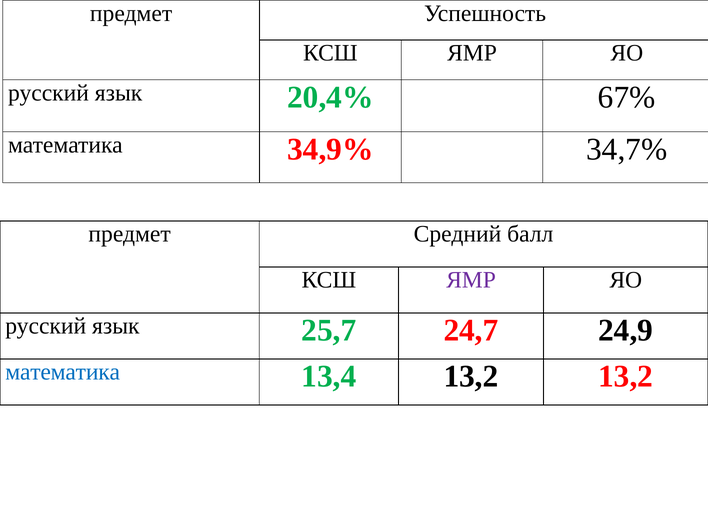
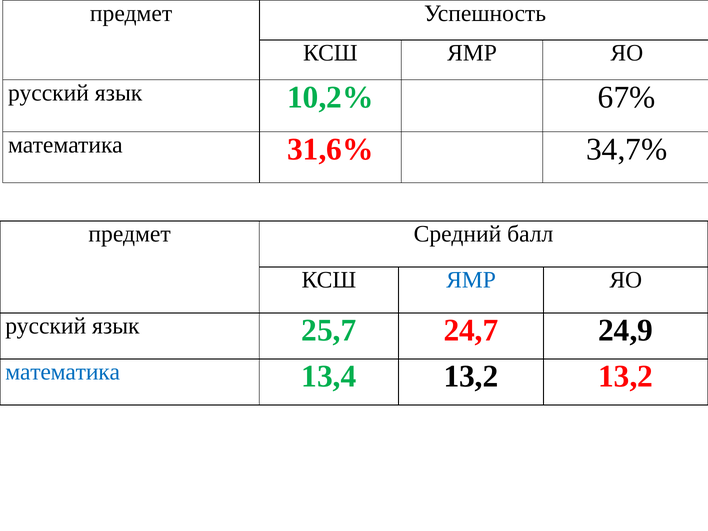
20,4%: 20,4% -> 10,2% (330, 97)
34,9%: 34,9% -> 31,6% (330, 149)
ЯМР colour: purple -> blue (471, 280)
